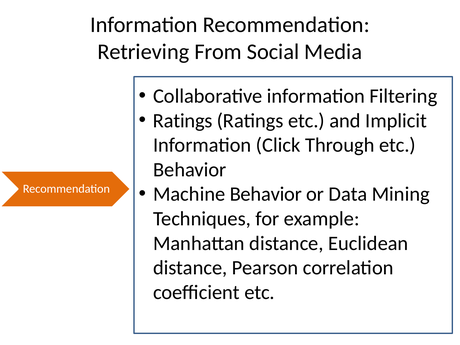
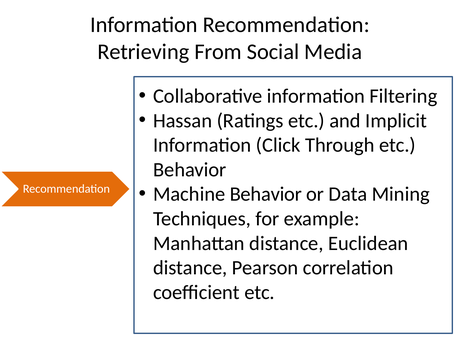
Ratings: Ratings -> Hassan (183, 121)
